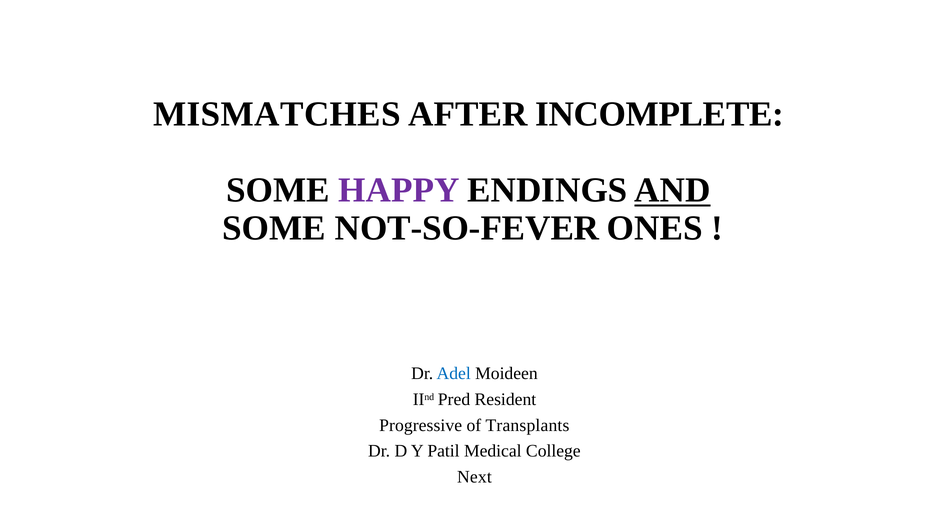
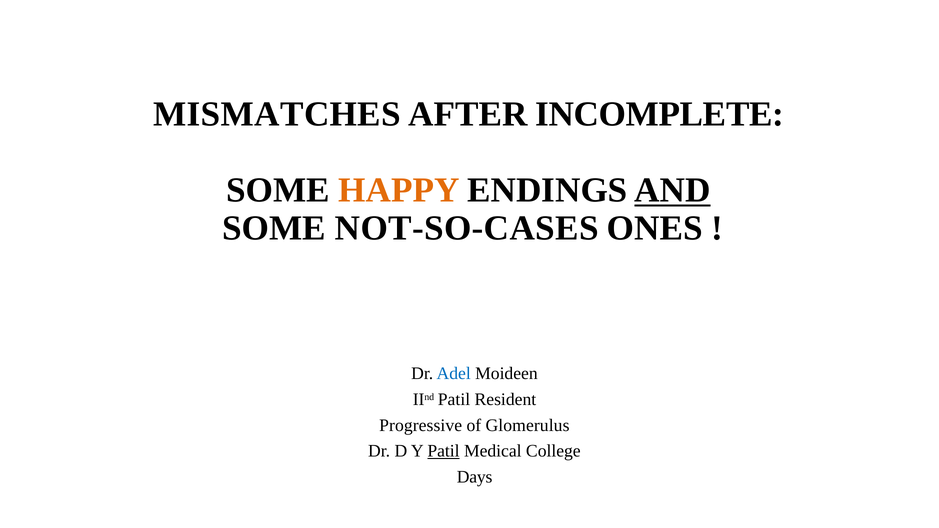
HAPPY colour: purple -> orange (399, 190)
NOT-SO-FEVER: NOT-SO-FEVER -> NOT-SO-CASES (467, 228)
IInd Pred: Pred -> Patil (454, 399)
Transplants: Transplants -> Glomerulus (528, 425)
Patil underline: none -> present (443, 451)
Next: Next -> Days (475, 477)
